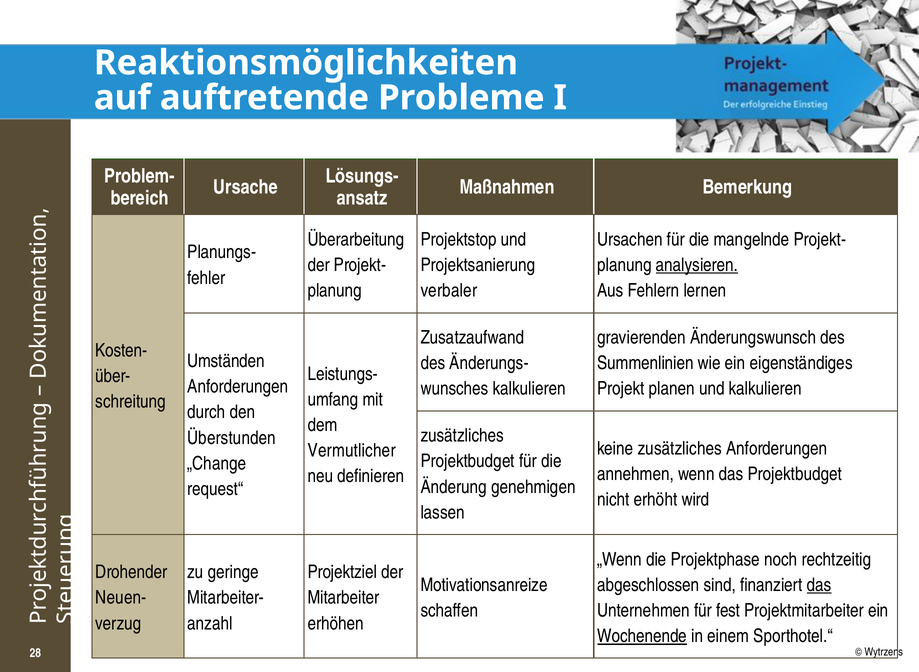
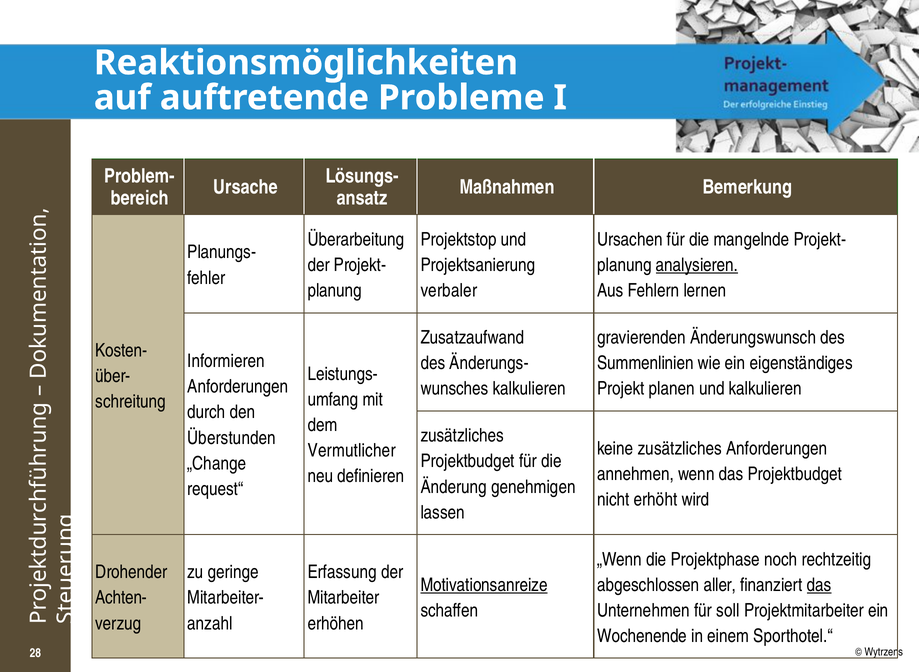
Umständen: Umständen -> Informieren (226, 361)
Projektziel: Projektziel -> Erfassung (342, 572)
Motivationsanreize underline: none -> present (484, 585)
sind: sind -> aller (720, 585)
Neuen-: Neuen- -> Achten- (121, 597)
fest: fest -> soll (728, 610)
Wochenende underline: present -> none (642, 636)
